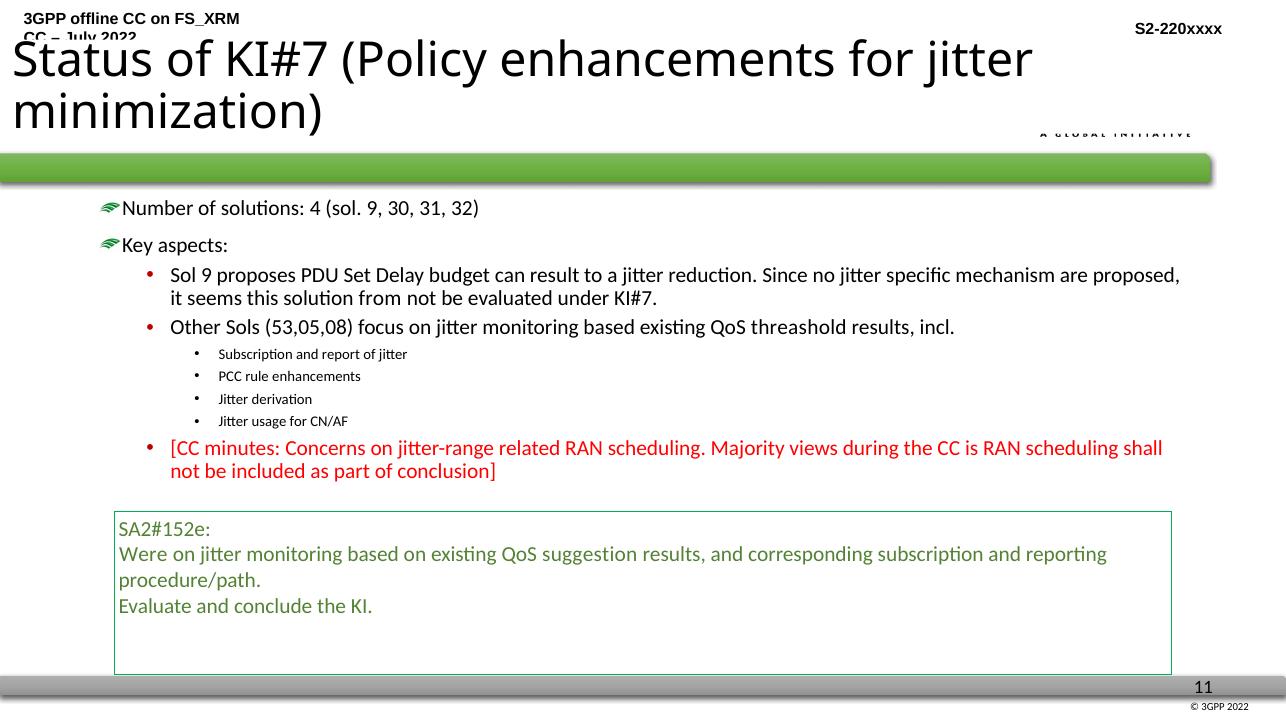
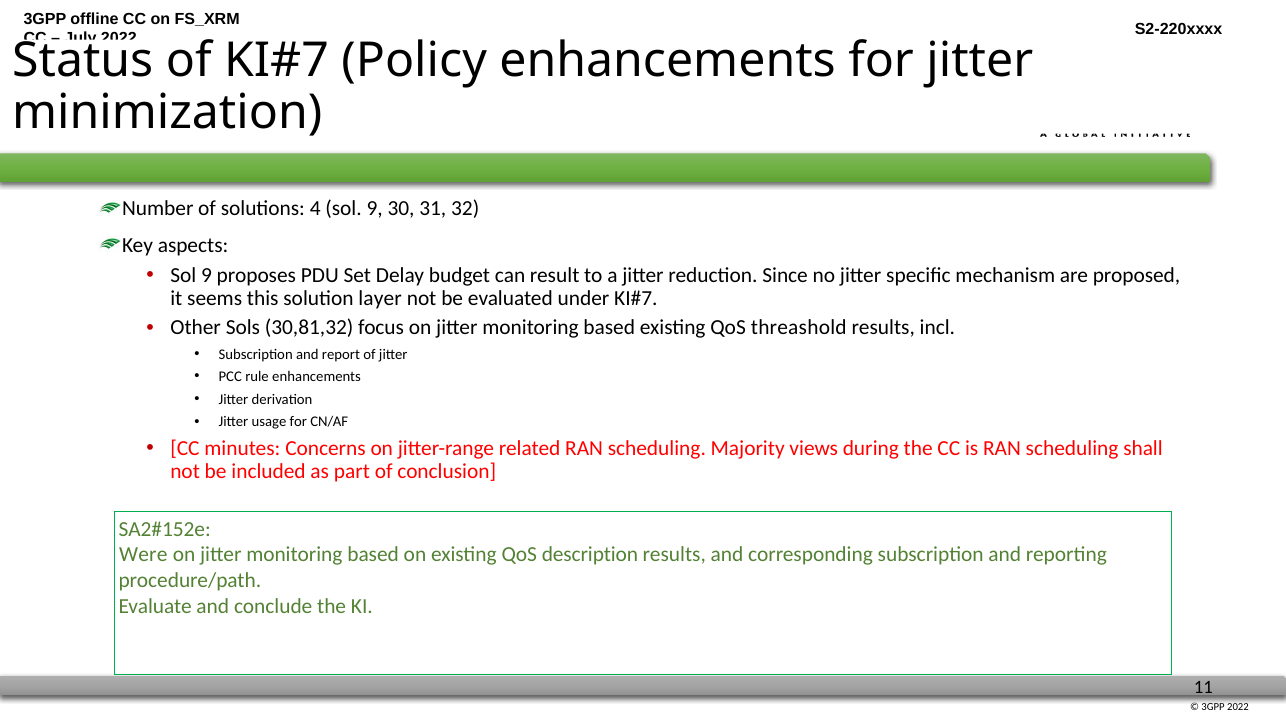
from: from -> layer (380, 298)
53,05,08: 53,05,08 -> 30,81,32 (309, 328)
suggestion: suggestion -> description (590, 555)
